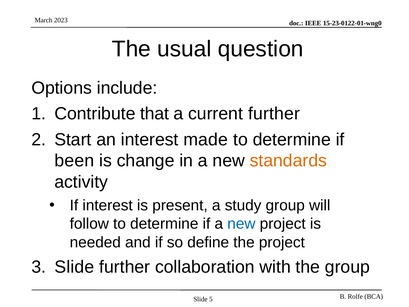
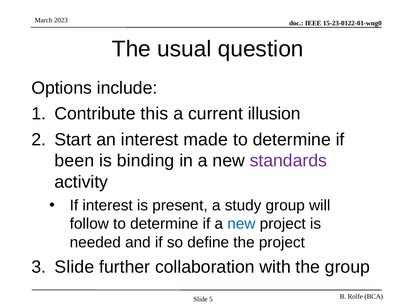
that: that -> this (154, 114)
current further: further -> illusion (274, 114)
change: change -> binding (146, 161)
standards colour: orange -> purple (288, 161)
